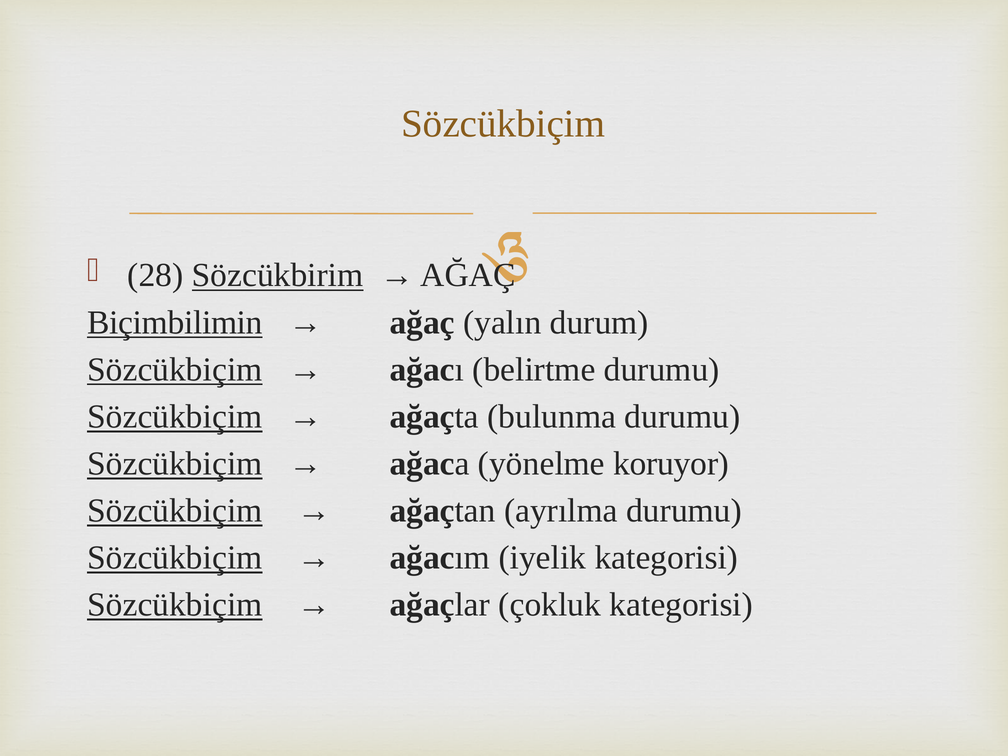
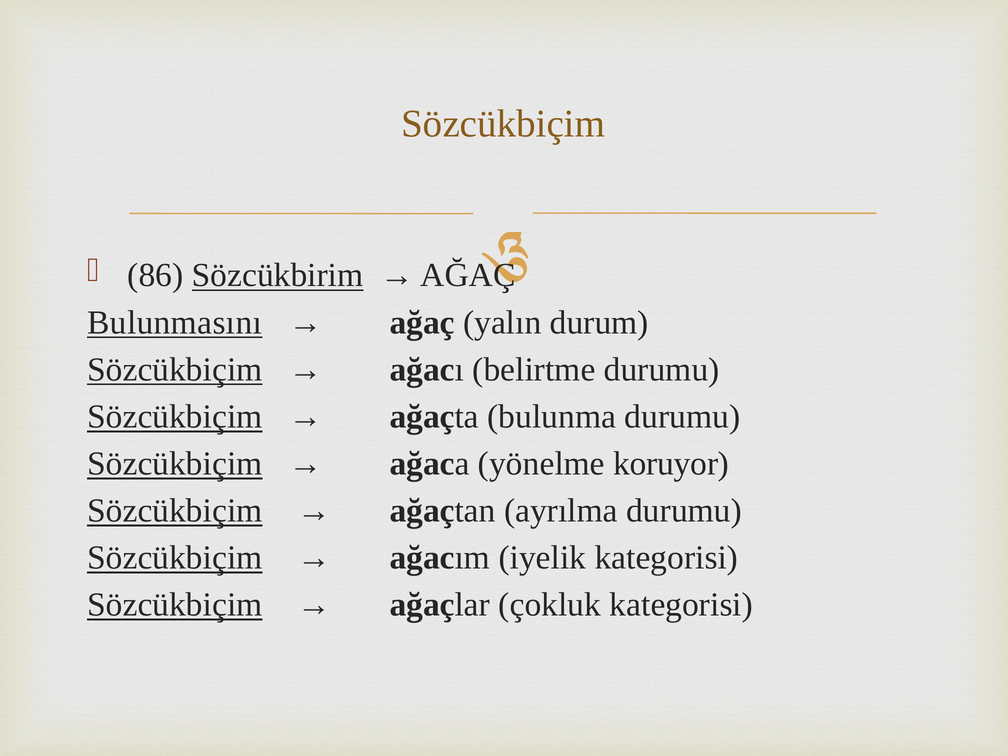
28: 28 -> 86 (155, 275)
Biçimbilimin: Biçimbilimin -> Bulunmasını (175, 322)
